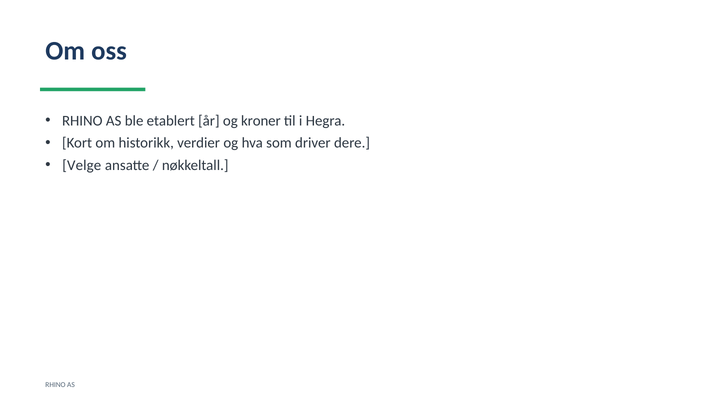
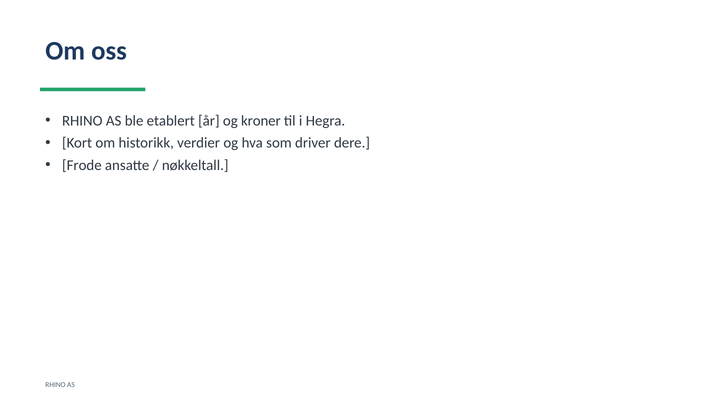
Velge: Velge -> Frode (82, 165)
